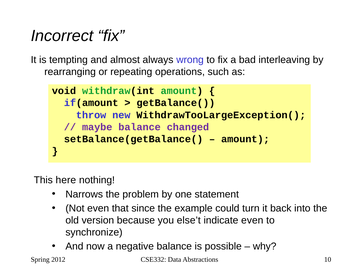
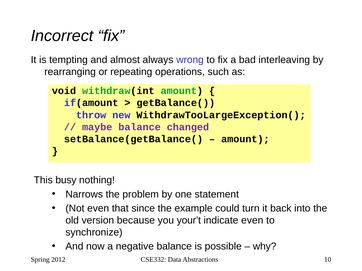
here: here -> busy (66, 180)
else’t: else’t -> your’t (189, 221)
